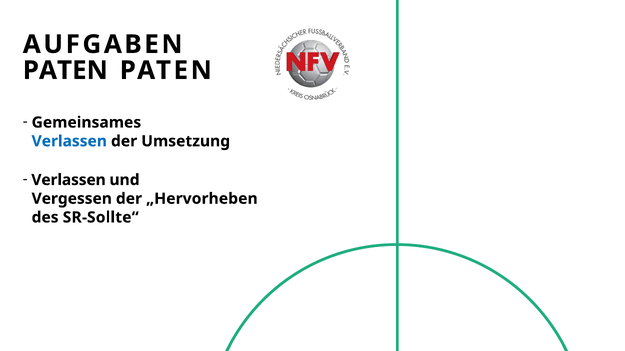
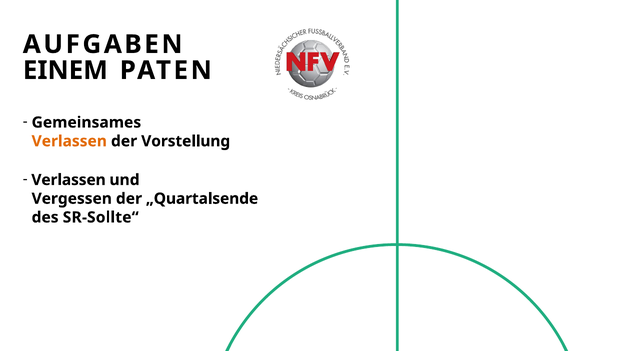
PATEN: PATEN -> EINEM (65, 70)
Verlassen colour: blue -> orange (69, 141)
Umsetzung: Umsetzung -> Vorstellung (186, 141)
„Hervorheben: „Hervorheben -> „Quartalsende (202, 199)
